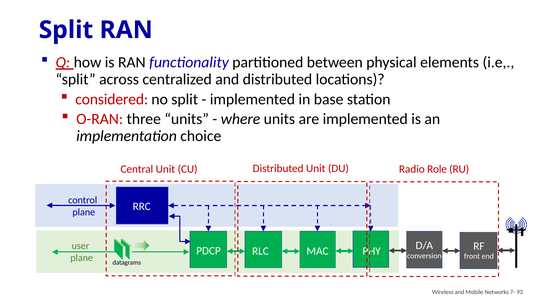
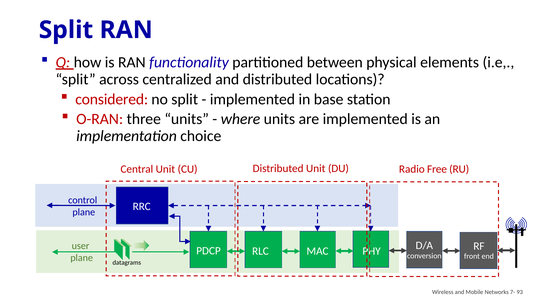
Role: Role -> Free (437, 169)
